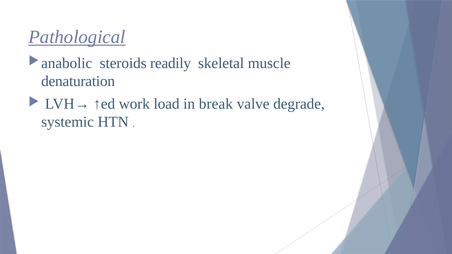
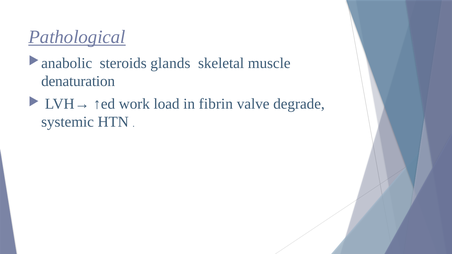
readily: readily -> glands (170, 63)
break: break -> fibrin (216, 104)
